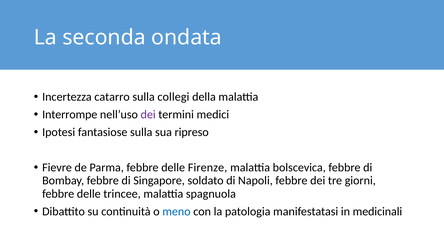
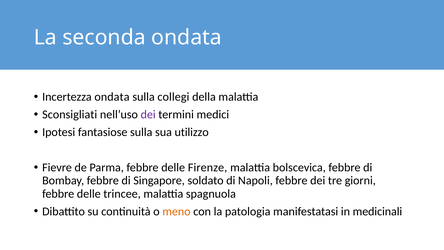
Incertezza catarro: catarro -> ondata (112, 97)
Interrompe: Interrompe -> Sconsigliati (70, 115)
ripreso: ripreso -> utilizzo (192, 132)
meno colour: blue -> orange (176, 211)
